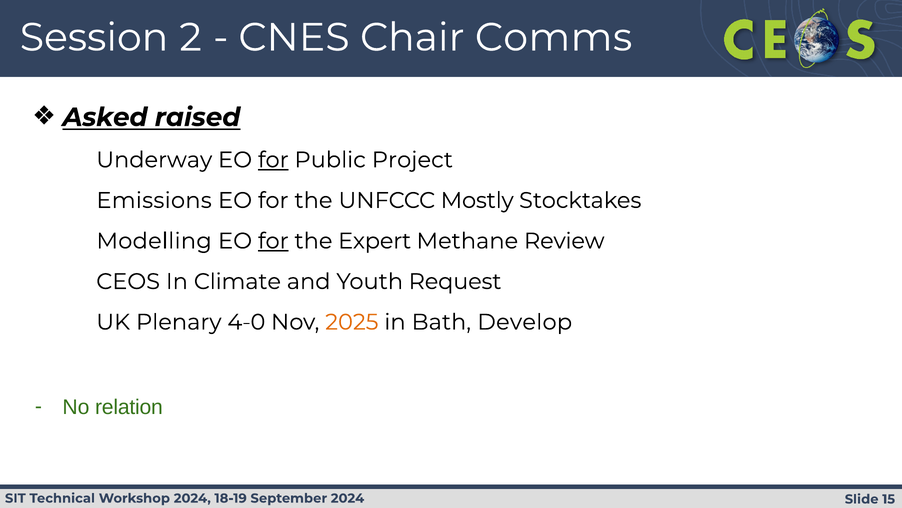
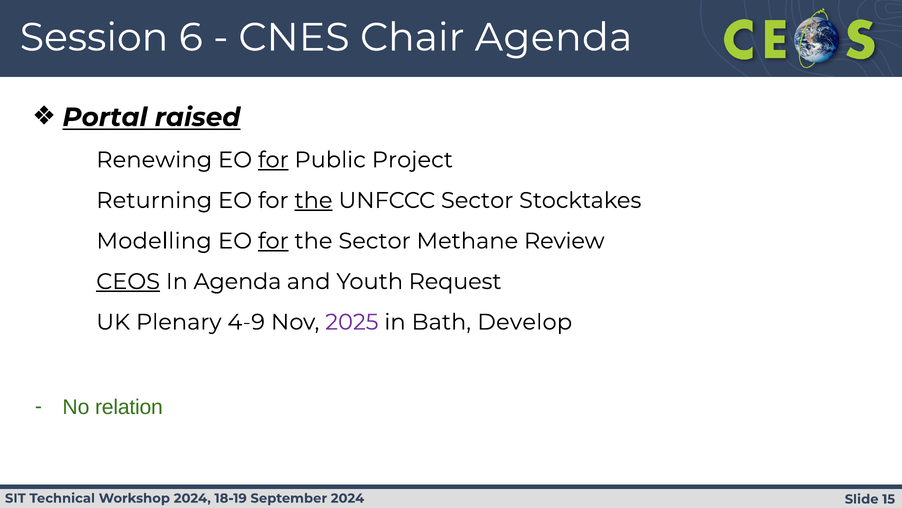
2: 2 -> 6 (191, 37)
Chair Comms: Comms -> Agenda (554, 37)
Asked: Asked -> Portal (105, 117)
Underway: Underway -> Renewing (154, 160)
Emissions: Emissions -> Returning (154, 200)
the underline: none -> present (313, 200)
UNFCCC Mostly: Mostly -> Sector (477, 200)
the Expert: Expert -> Sector (375, 241)
CEOS underline: none -> present (128, 281)
In Climate: Climate -> Agenda (237, 281)
4-0: 4-0 -> 4-9 (246, 322)
2025 colour: orange -> purple (352, 322)
